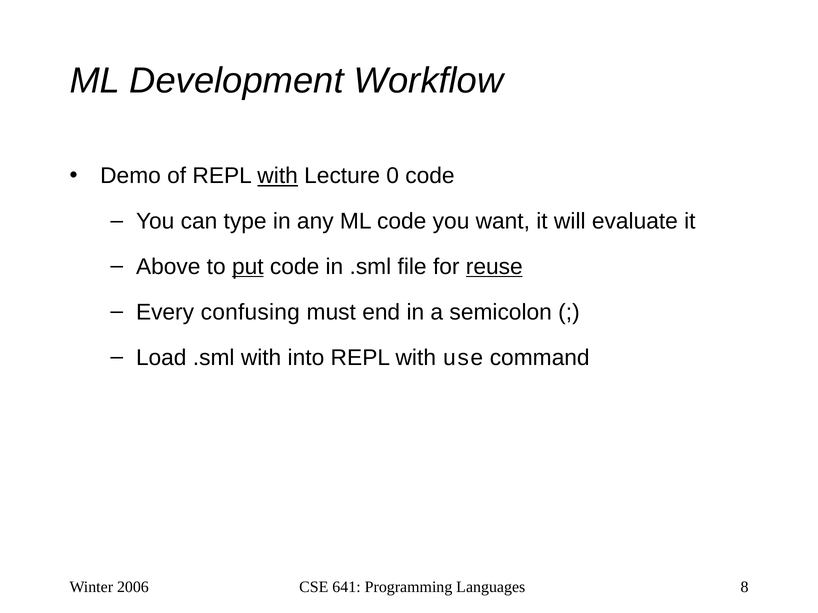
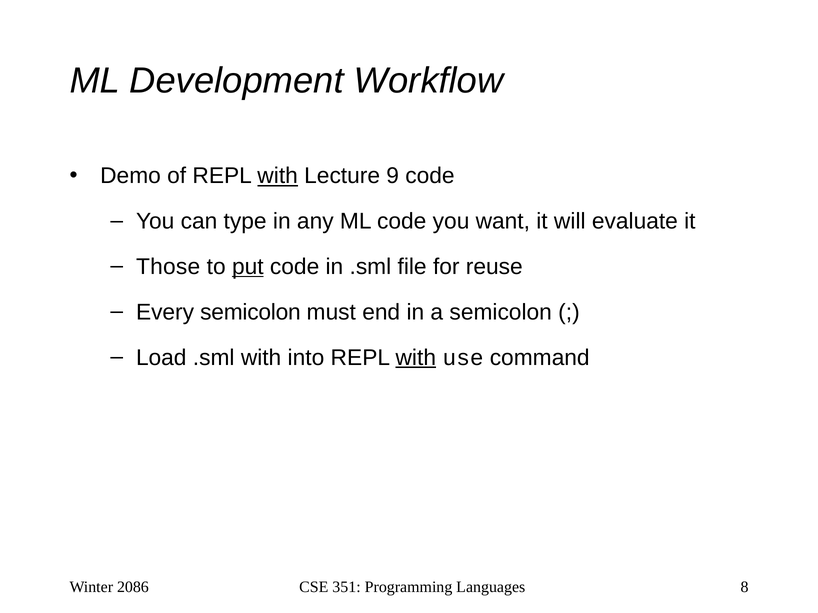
0: 0 -> 9 (393, 176)
Above: Above -> Those (168, 267)
reuse underline: present -> none (494, 267)
Every confusing: confusing -> semicolon (250, 312)
with underline: none -> present (416, 358)
2006: 2006 -> 2086 (133, 587)
641: 641 -> 351 (347, 587)
